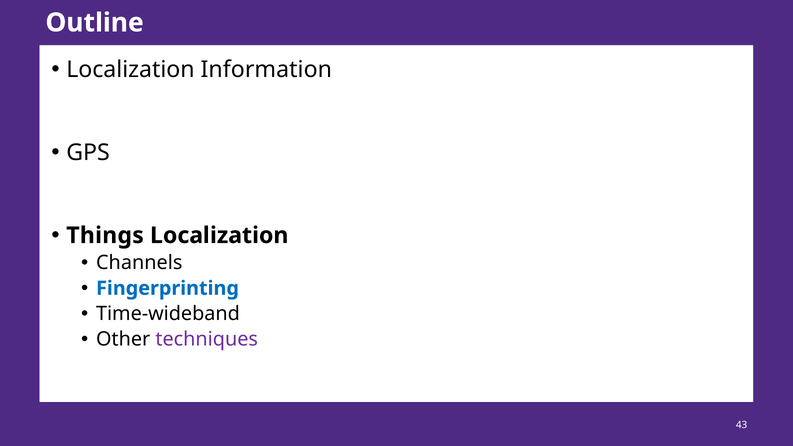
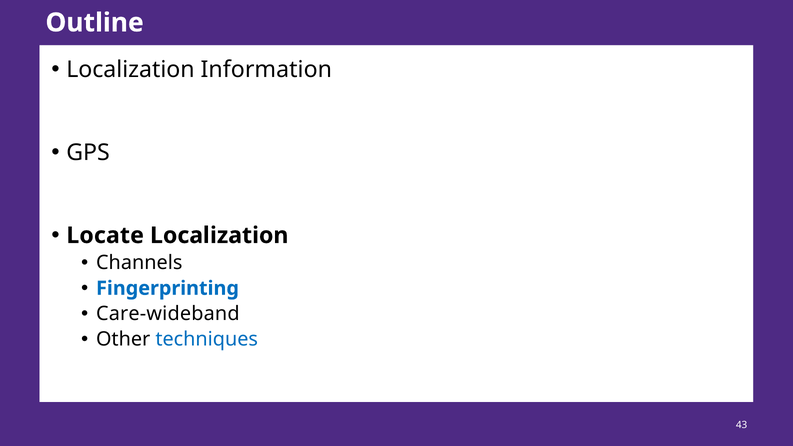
Things: Things -> Locate (105, 235)
Time-wideband: Time-wideband -> Care-wideband (168, 314)
techniques colour: purple -> blue (207, 339)
